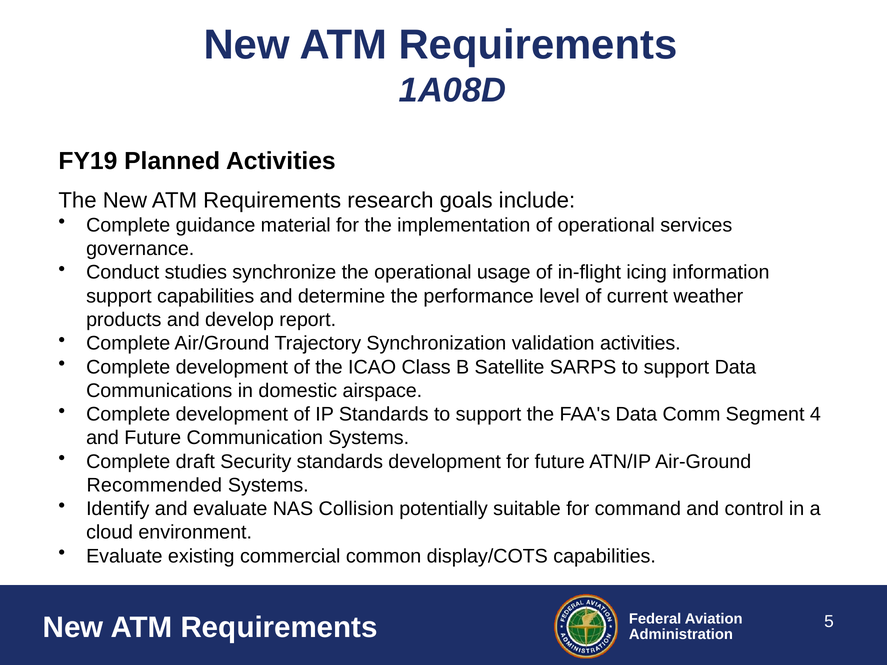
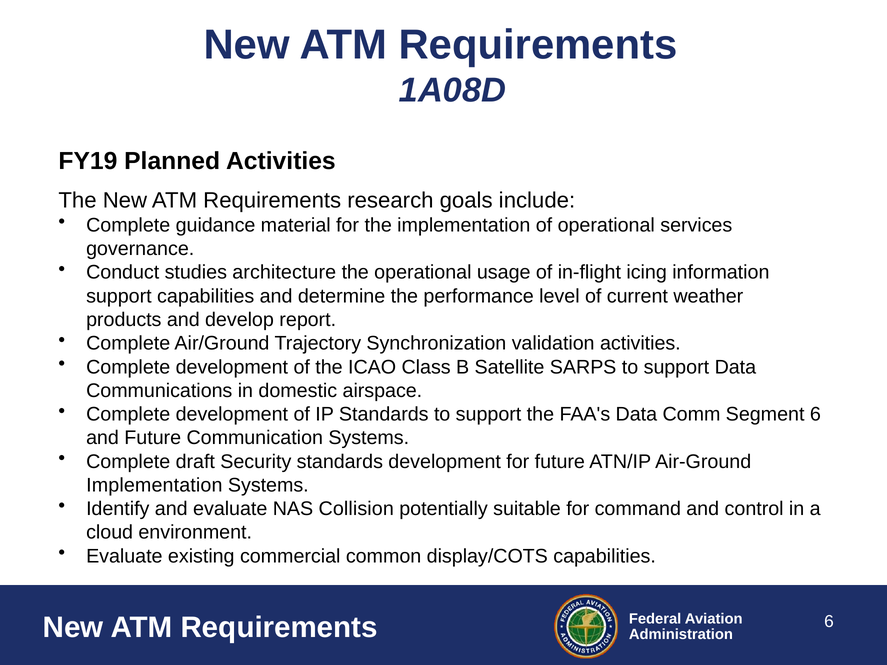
synchronize: synchronize -> architecture (284, 273)
Segment 4: 4 -> 6 (815, 414)
Recommended: Recommended -> Implementation (154, 485)
Requirements 5: 5 -> 6 (829, 622)
